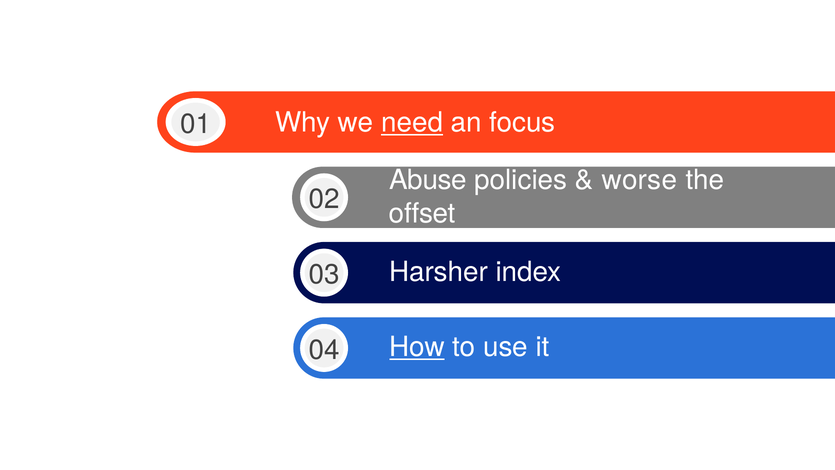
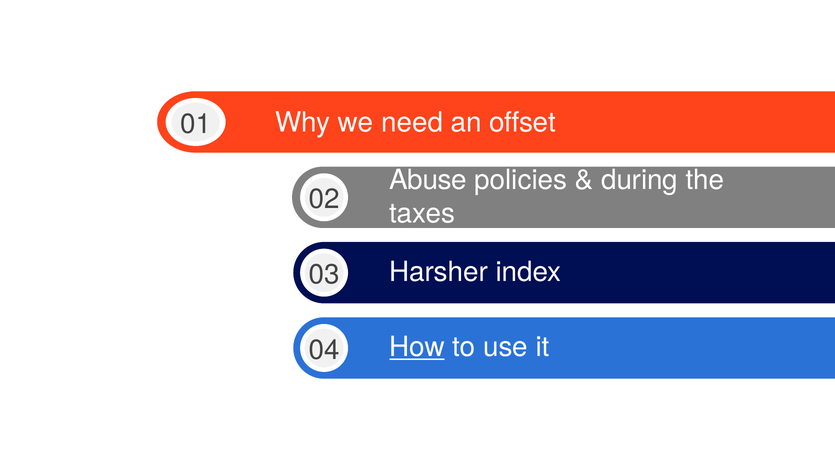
need underline: present -> none (412, 123)
focus: focus -> offset (522, 123)
worse: worse -> during (640, 180)
offset: offset -> taxes (422, 213)
